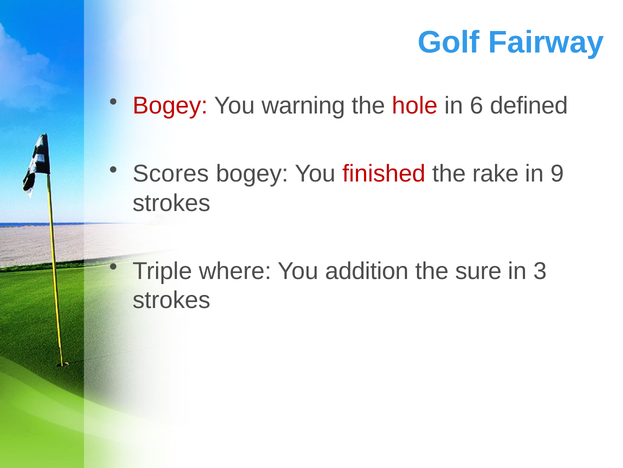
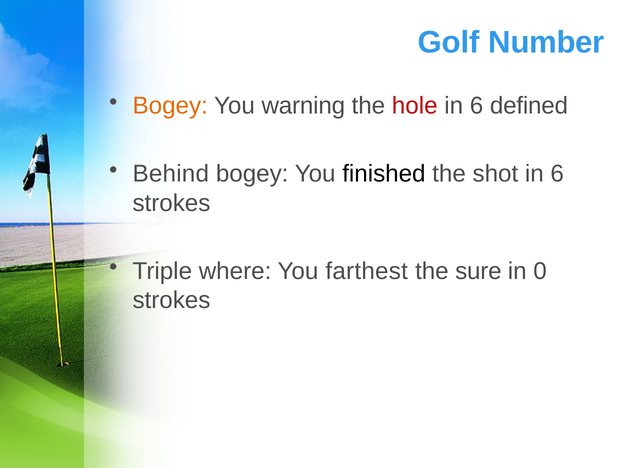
Fairway: Fairway -> Number (547, 42)
Bogey colour: red -> orange (170, 106)
Scores: Scores -> Behind (171, 174)
finished colour: red -> black (384, 174)
rake: rake -> shot (495, 174)
9: 9 -> 6 (557, 174)
addition: addition -> farthest (367, 271)
3: 3 -> 0 (540, 271)
